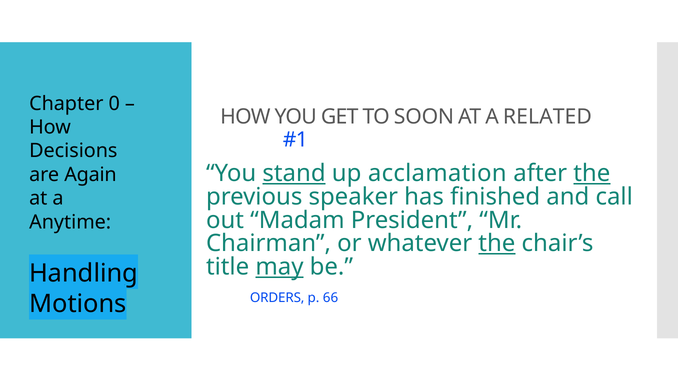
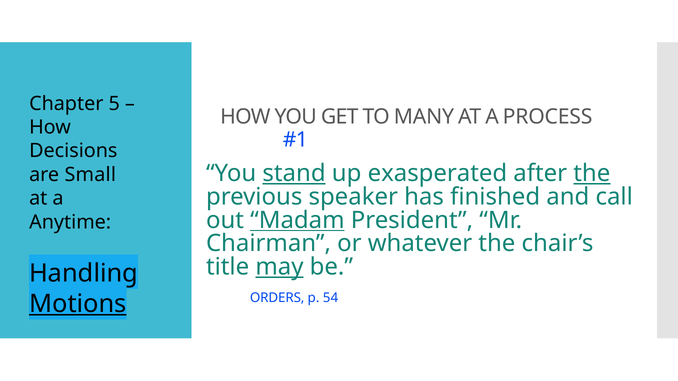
0: 0 -> 5 (114, 104)
SOON: SOON -> MANY (424, 117)
RELATED: RELATED -> PROCESS (548, 117)
acclamation: acclamation -> exasperated (437, 174)
Again: Again -> Small (90, 175)
Madam underline: none -> present (297, 220)
the underline: present -> none (497, 244)
66: 66 -> 54 (330, 298)
Motions underline: none -> present (78, 304)
